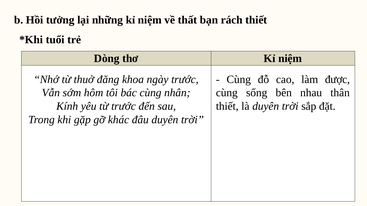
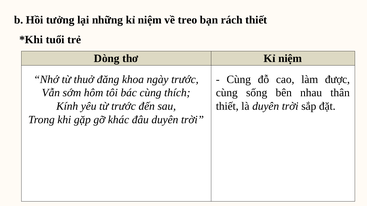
thất: thất -> treo (187, 20)
nhân: nhân -> thích (177, 93)
